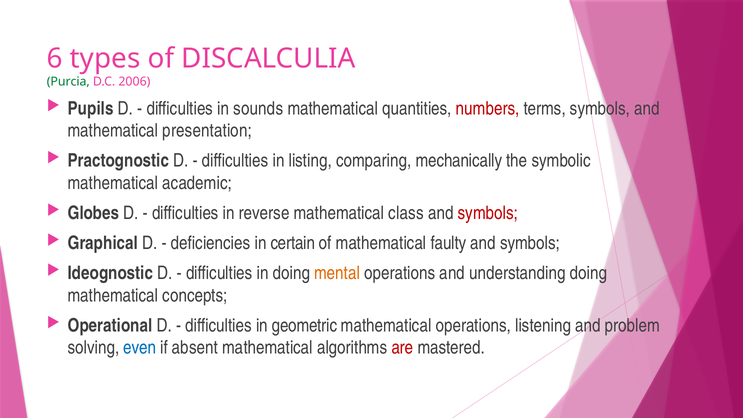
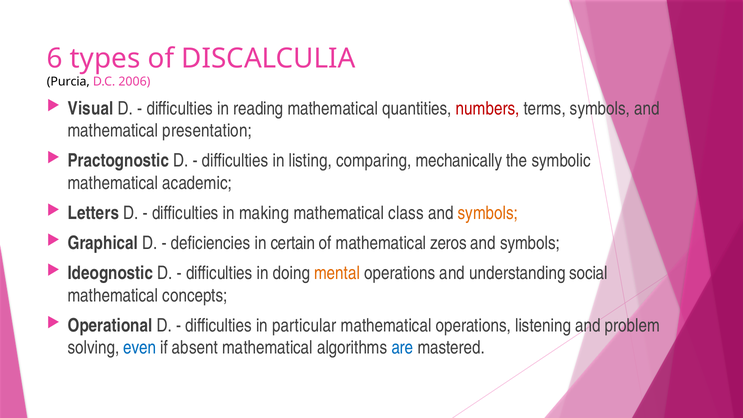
Purcia colour: green -> black (68, 82)
Pupils: Pupils -> Visual (91, 108)
sounds: sounds -> reading (258, 108)
Globes: Globes -> Letters (93, 213)
reverse: reverse -> making (264, 213)
symbols colour: red -> orange (488, 213)
faulty: faulty -> zeros (448, 243)
understanding doing: doing -> social (589, 273)
geometric: geometric -> particular (304, 325)
are colour: red -> blue (402, 348)
